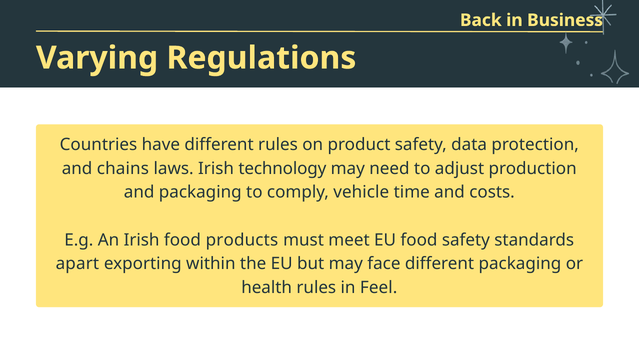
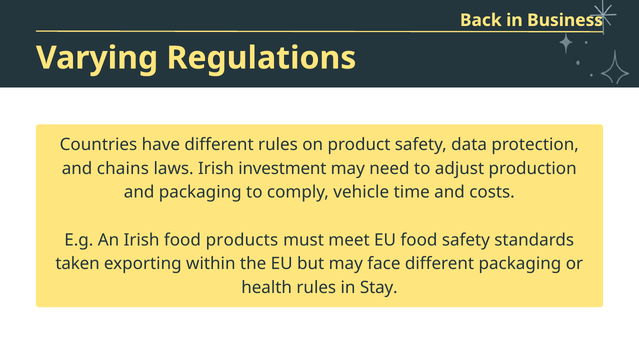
technology: technology -> investment (282, 169)
apart: apart -> taken (78, 264)
Feel: Feel -> Stay (379, 288)
